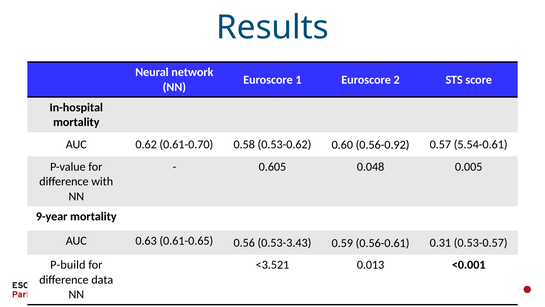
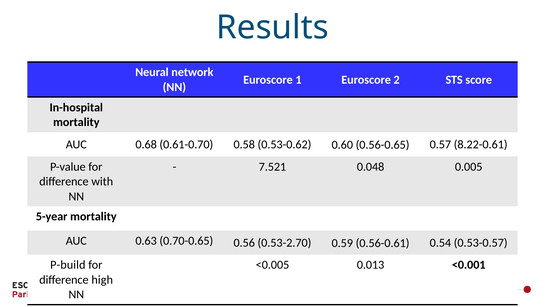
0.62: 0.62 -> 0.68 (146, 144)
0.56-0.92: 0.56-0.92 -> 0.56-0.65 (383, 145)
5.54-0.61: 5.54-0.61 -> 8.22-0.61 (481, 144)
0.605: 0.605 -> 7.521 (272, 166)
9-year: 9-year -> 5-year (52, 216)
0.61-0.65: 0.61-0.65 -> 0.70-0.65 (186, 240)
0.53-3.43: 0.53-3.43 -> 0.53-2.70 (284, 242)
0.31: 0.31 -> 0.54 (440, 242)
<3.521: <3.521 -> <0.005 (272, 265)
data: data -> high (102, 279)
